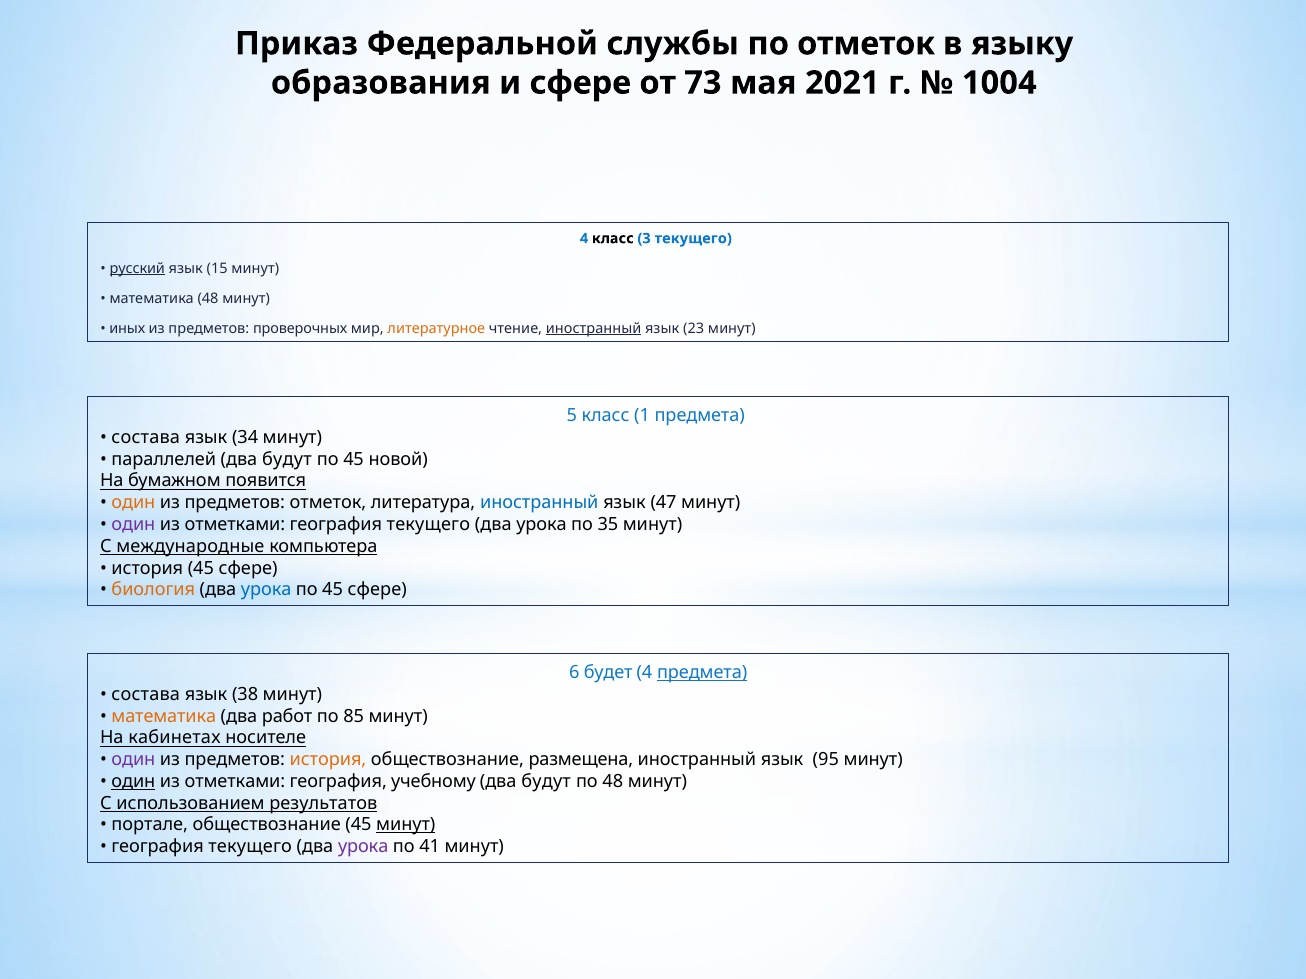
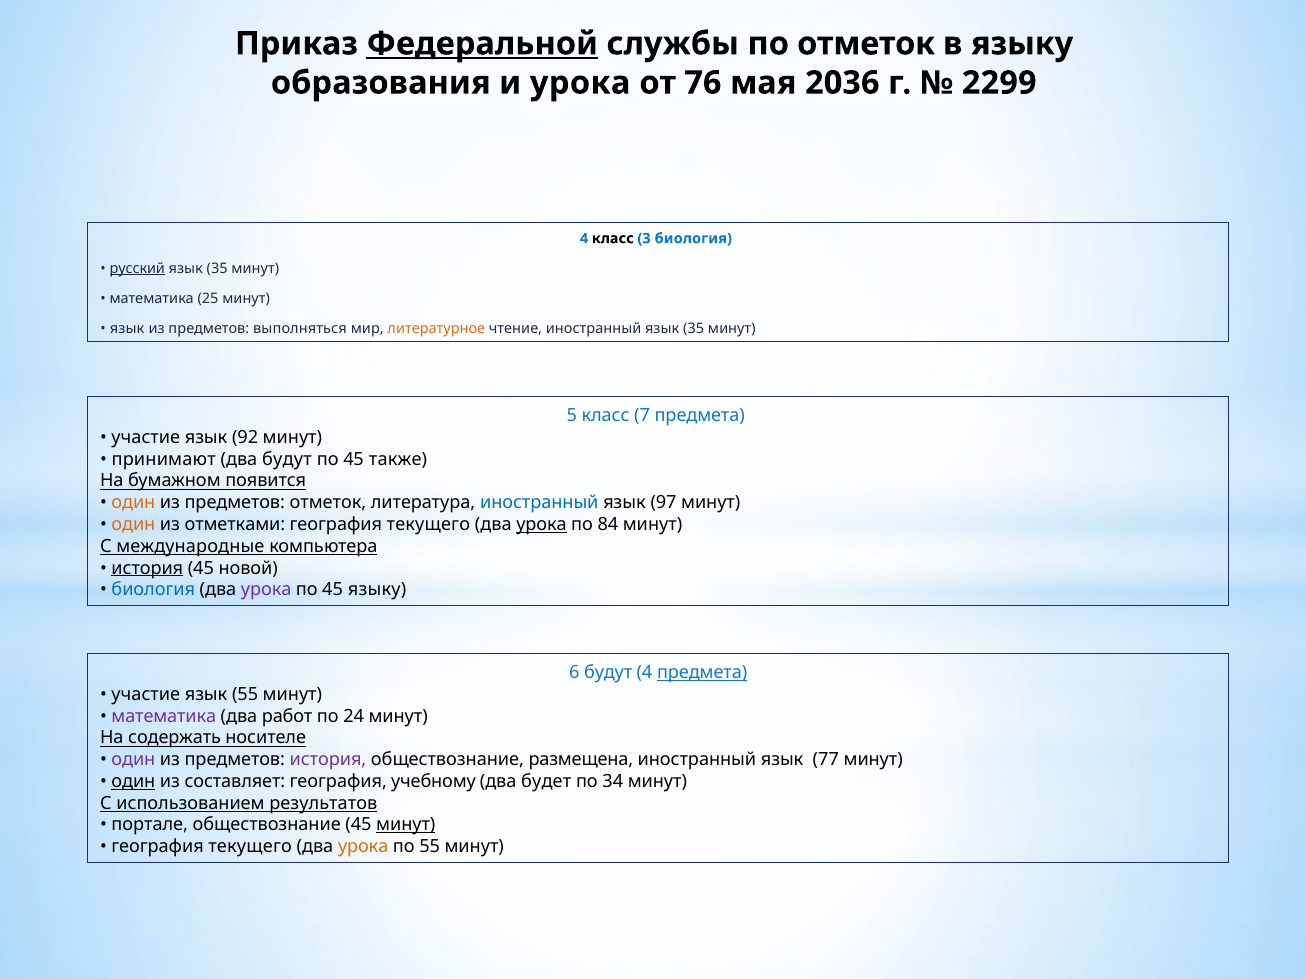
Федеральной underline: none -> present (482, 44)
и сфере: сфере -> урока (580, 83)
73: 73 -> 76 (703, 83)
2021: 2021 -> 2036 (842, 83)
1004: 1004 -> 2299 (999, 83)
3 текущего: текущего -> биология (693, 239)
15: 15 -> 35 (217, 269)
математика 48: 48 -> 25 (208, 299)
иных: иных -> язык (127, 329)
проверочных: проверочных -> выполняться (300, 329)
иностранный underline: present -> none (594, 329)
23: 23 -> 35 (694, 329)
1: 1 -> 7 (642, 416)
состава: состава -> участие (146, 438)
34: 34 -> 92 (245, 438)
параллелей: параллелей -> принимают (164, 459)
новой: новой -> также (398, 459)
47: 47 -> 97 (664, 503)
один colour: purple -> orange (133, 525)
урока underline: none -> present (541, 525)
35: 35 -> 84 (608, 525)
история underline: none -> present (147, 568)
сфере: сфере -> новой (248, 568)
биология colour: orange -> blue (153, 590)
урока colour: blue -> purple (266, 590)
по 45 сфере: сфере -> языку (377, 590)
6 будет: будет -> будут (608, 673)
состава: состава -> участие (146, 695)
язык 38: 38 -> 55 (245, 695)
математика colour: orange -> purple (164, 716)
85: 85 -> 24 (354, 716)
кабинетах: кабинетах -> содержать (175, 738)
история colour: orange -> purple (328, 760)
95: 95 -> 77 (826, 760)
отметками: отметками -> составляет (235, 782)
будут: будут -> будет (546, 782)
по 48: 48 -> 34 (613, 782)
урока colour: purple -> orange (363, 847)
по 41: 41 -> 55 (430, 847)
